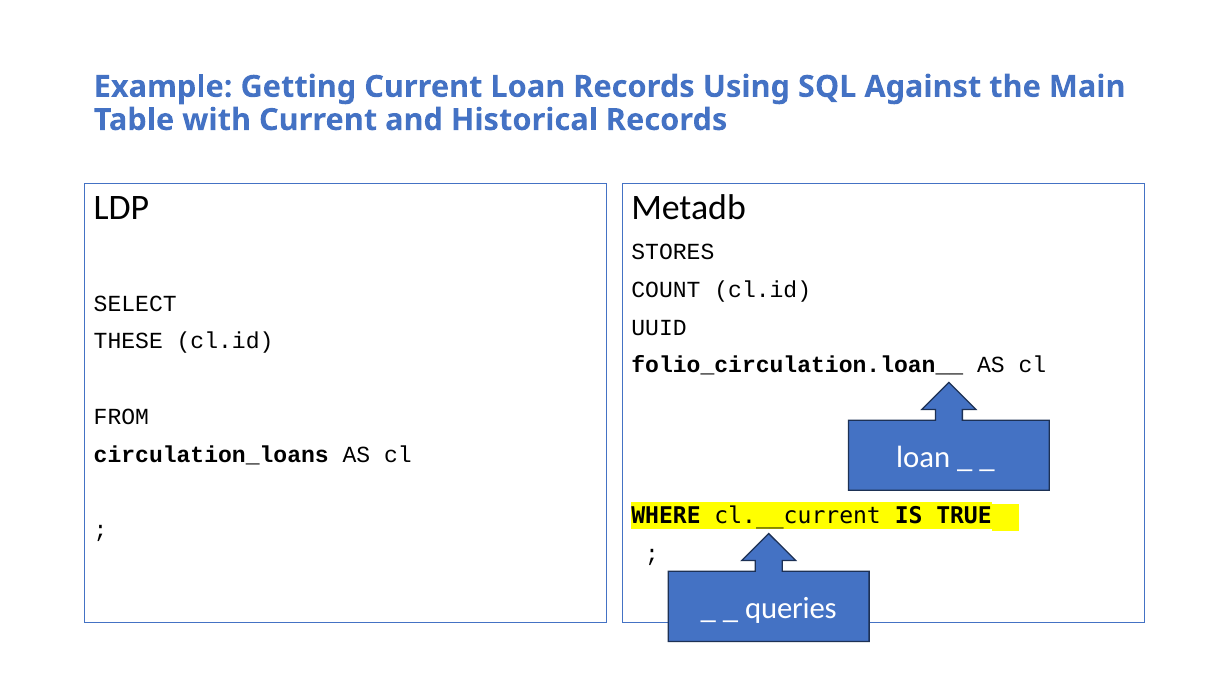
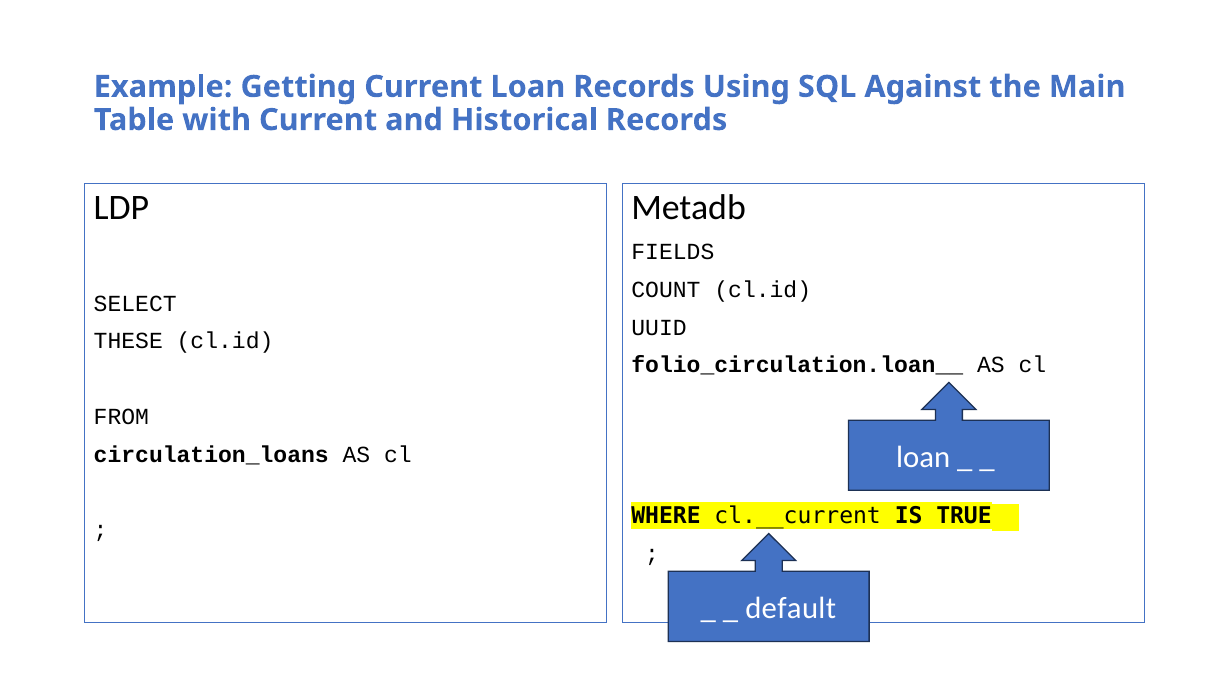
STORES: STORES -> FIELDS (673, 252)
queries: queries -> default (791, 609)
